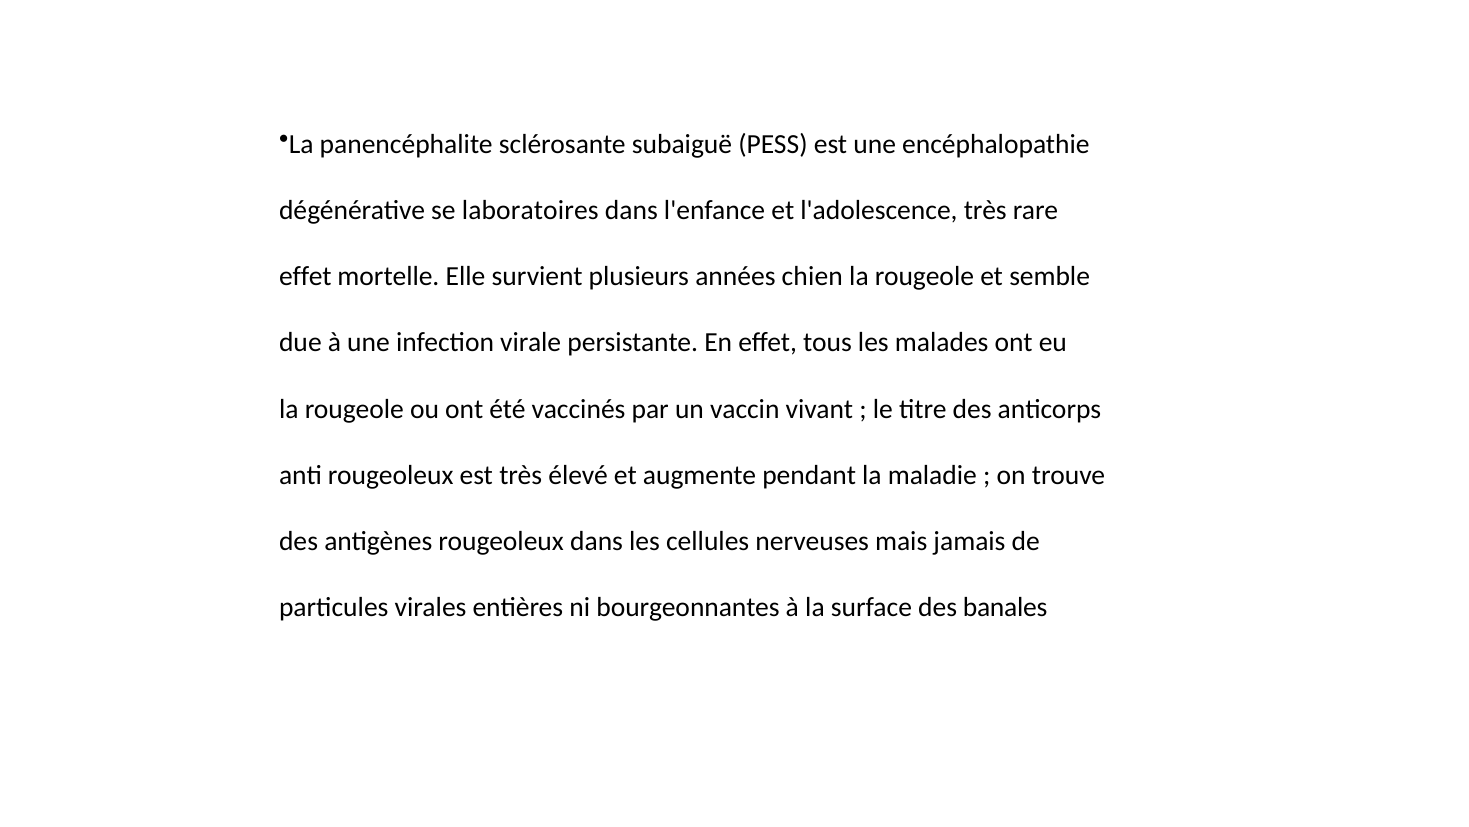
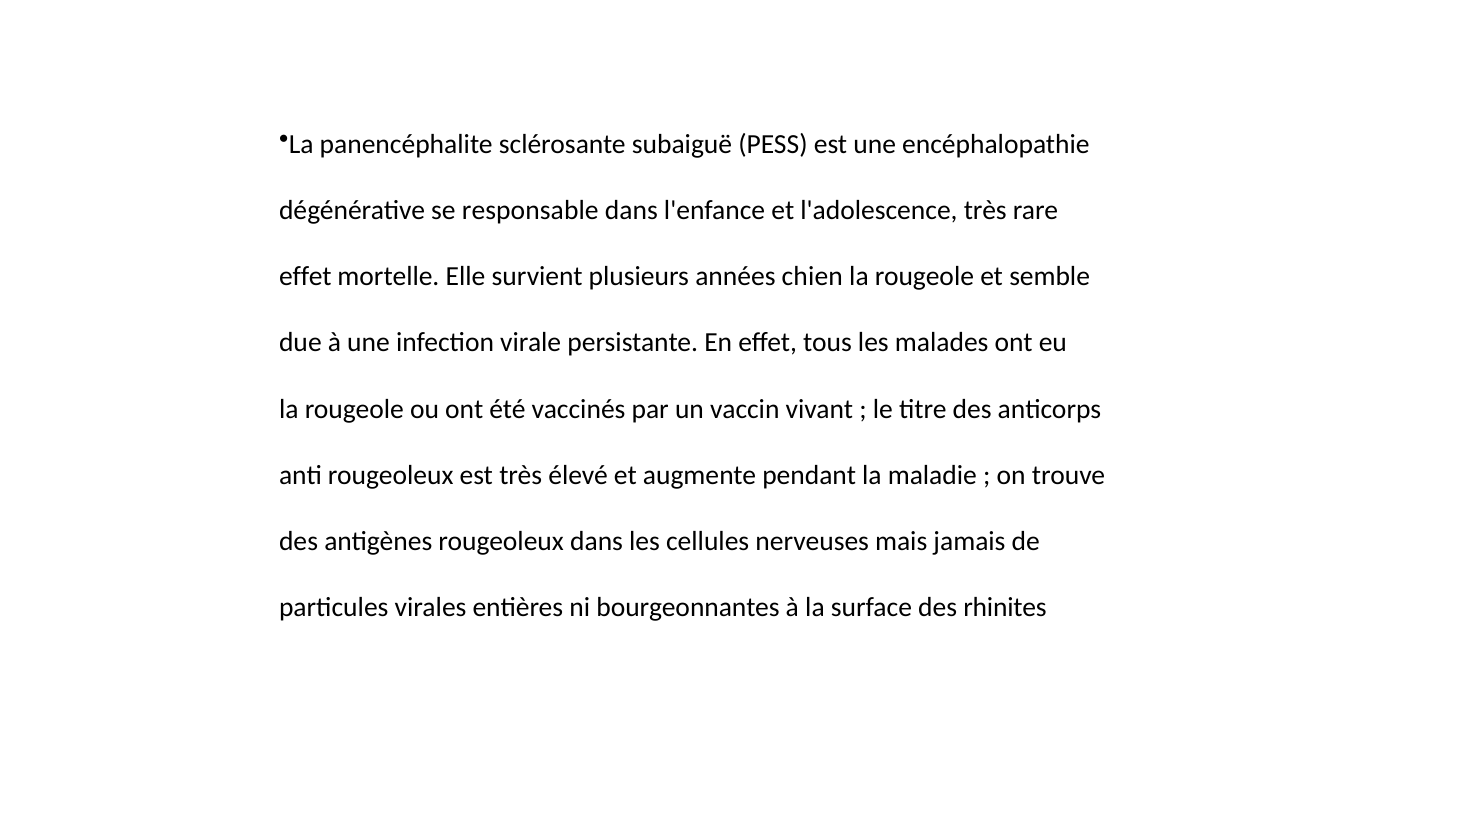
laboratoires: laboratoires -> responsable (530, 210)
banales: banales -> rhinites (1005, 607)
